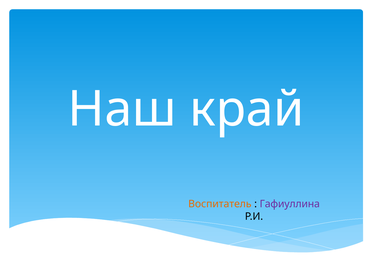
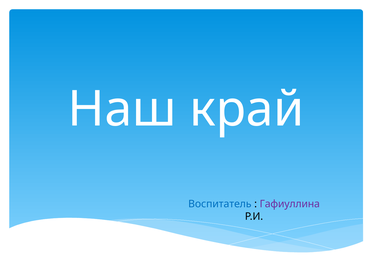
Воспитатель colour: orange -> blue (220, 204)
